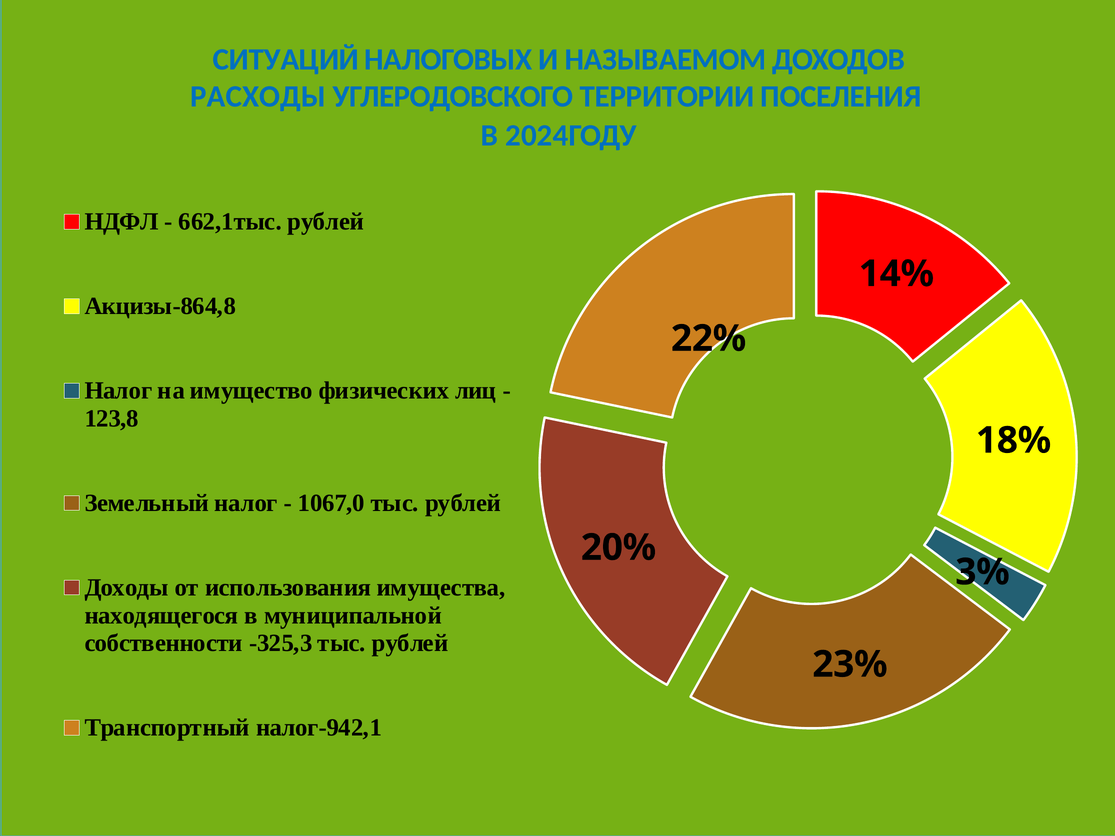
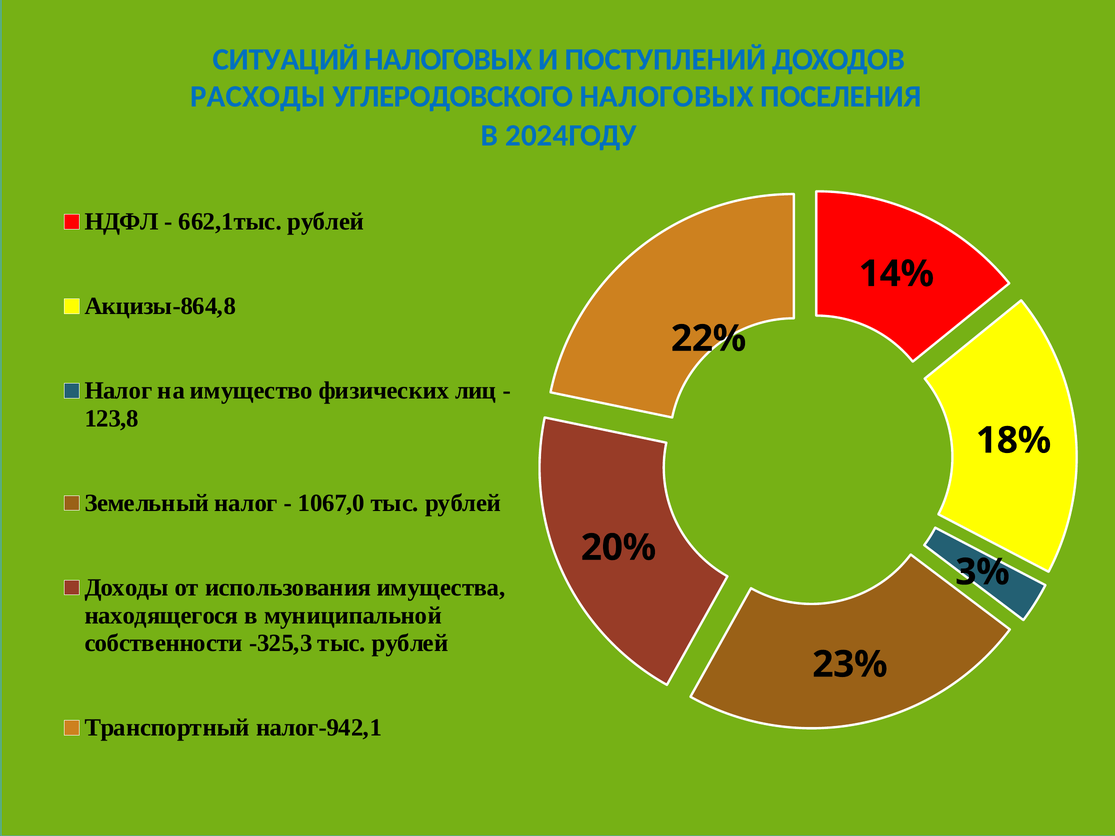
НАЗЫВАЕМОМ: НАЗЫВАЕМОМ -> ПОСТУПЛЕНИЙ (666, 59)
УГЛЕРОДОВСКОГО ТЕРРИТОРИИ: ТЕРРИТОРИИ -> НАЛОГОВЫХ (667, 97)
